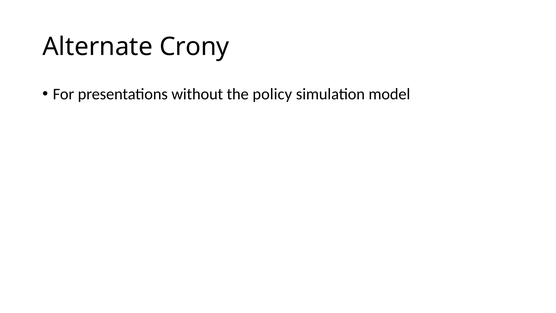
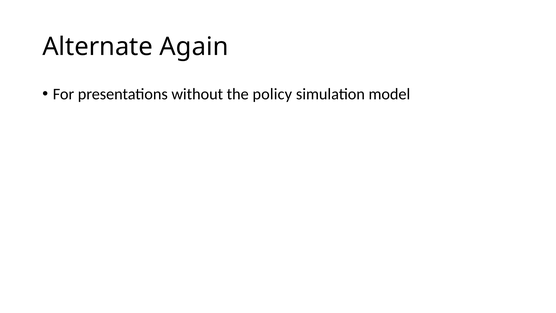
Crony: Crony -> Again (194, 47)
